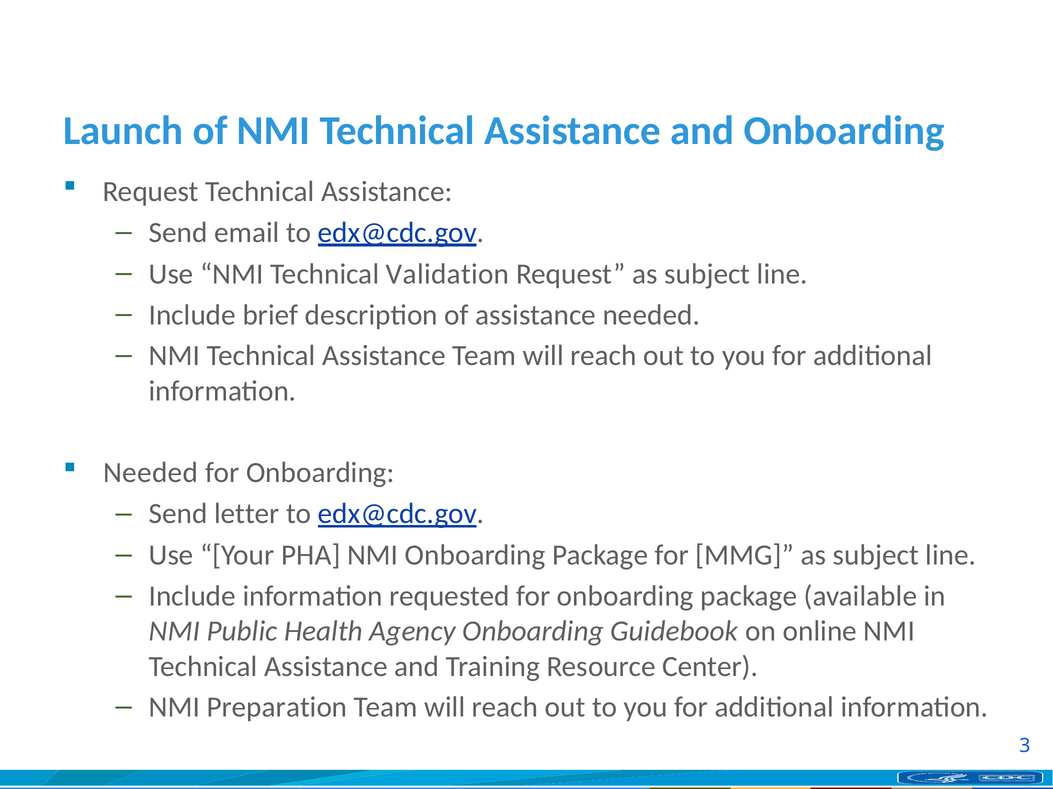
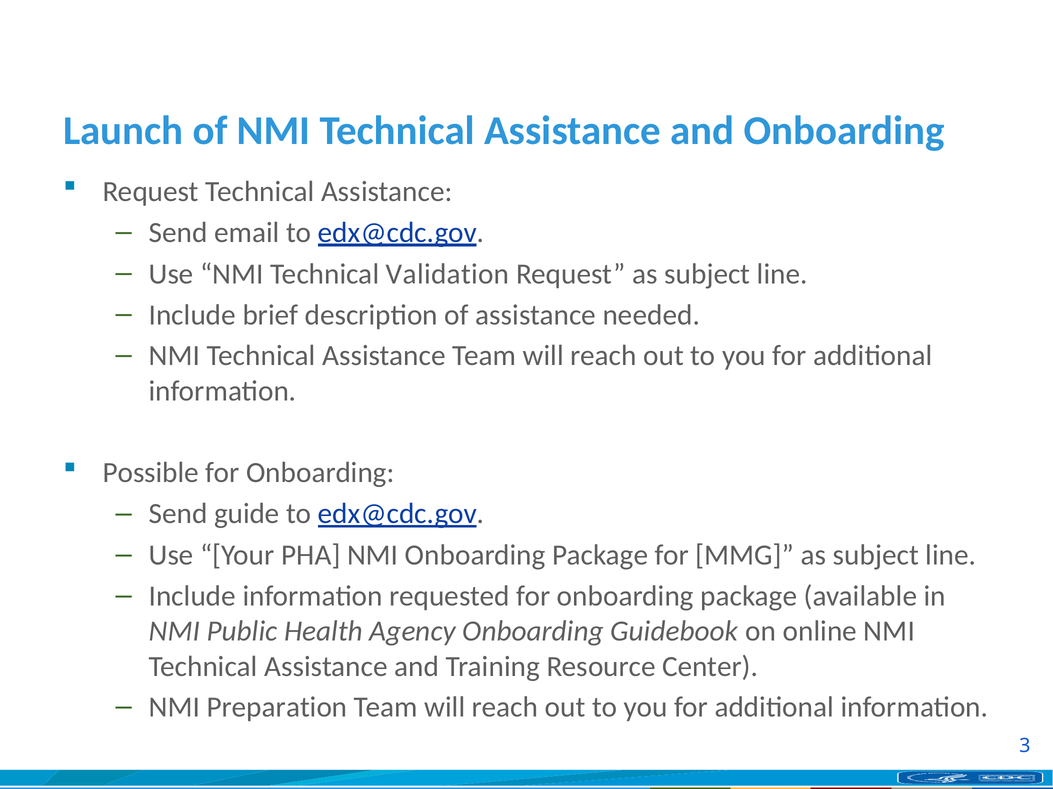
Needed: Needed -> Possible (151, 473)
letter: letter -> guide (247, 514)
